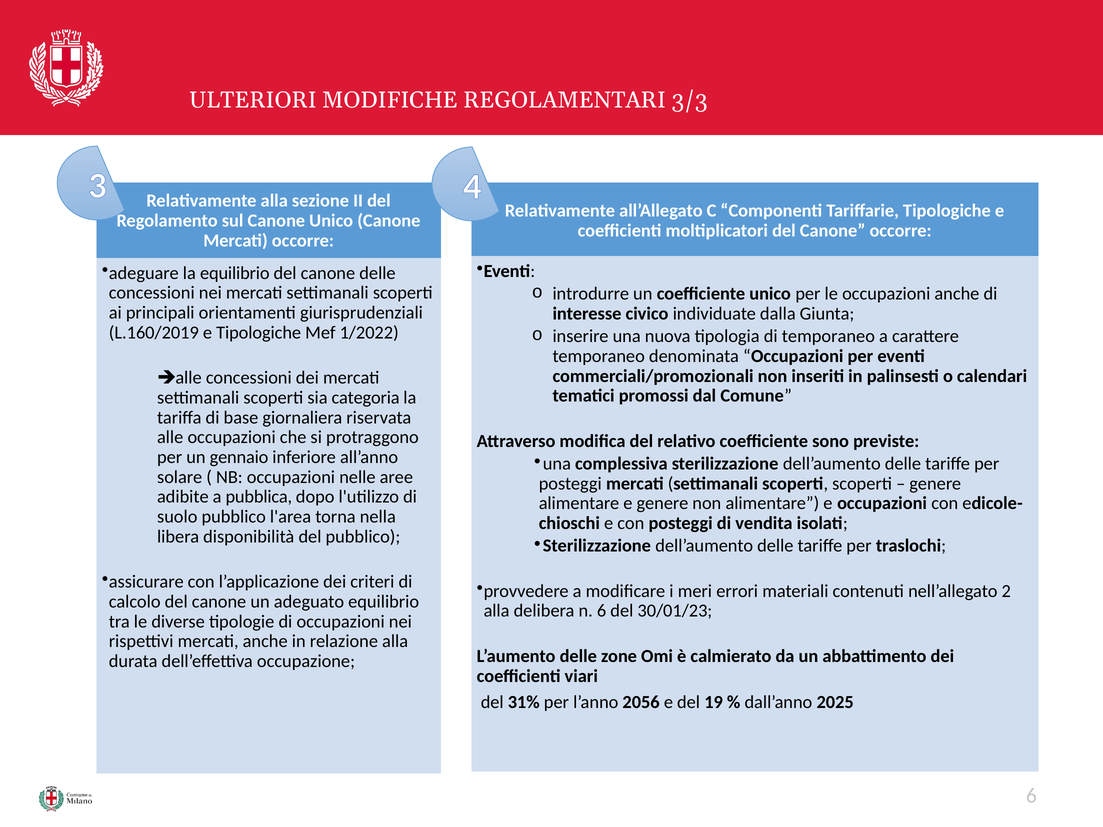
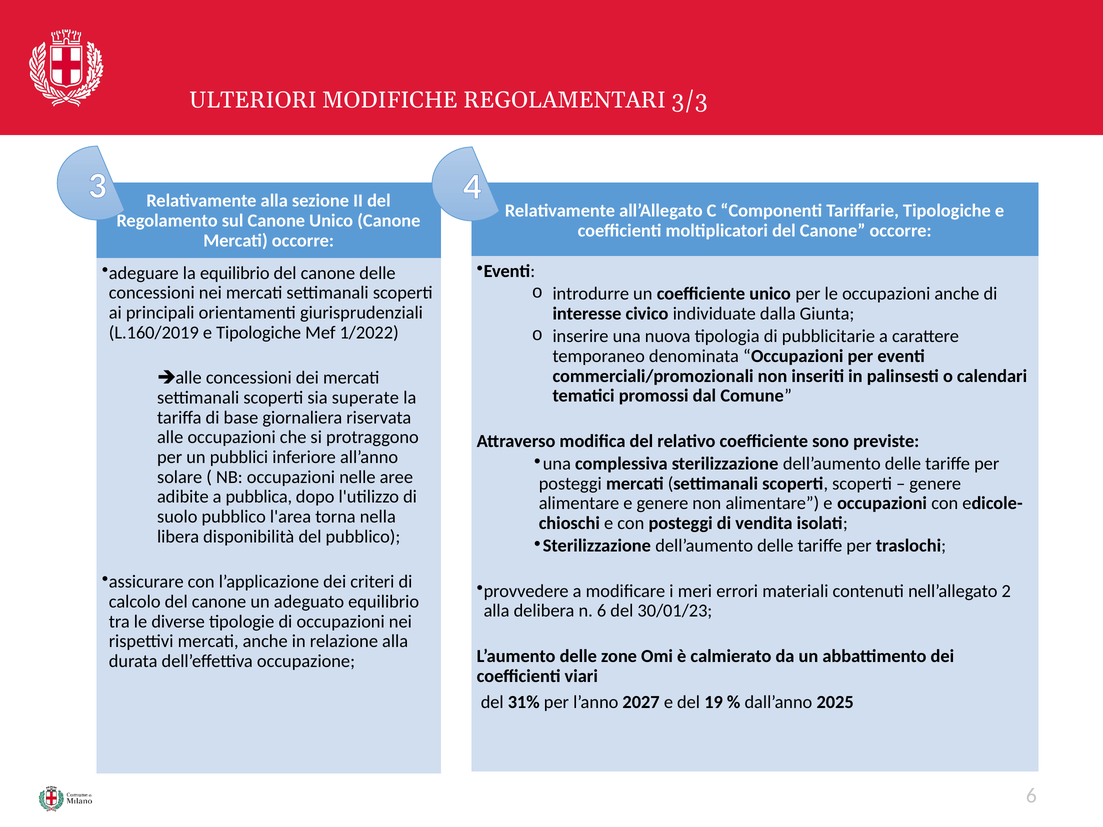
di temporaneo: temporaneo -> pubblicitarie (828, 336)
categoria: categoria -> superate (365, 398)
gennaio: gennaio -> pubblici (239, 457)
2056: 2056 -> 2027 (641, 702)
